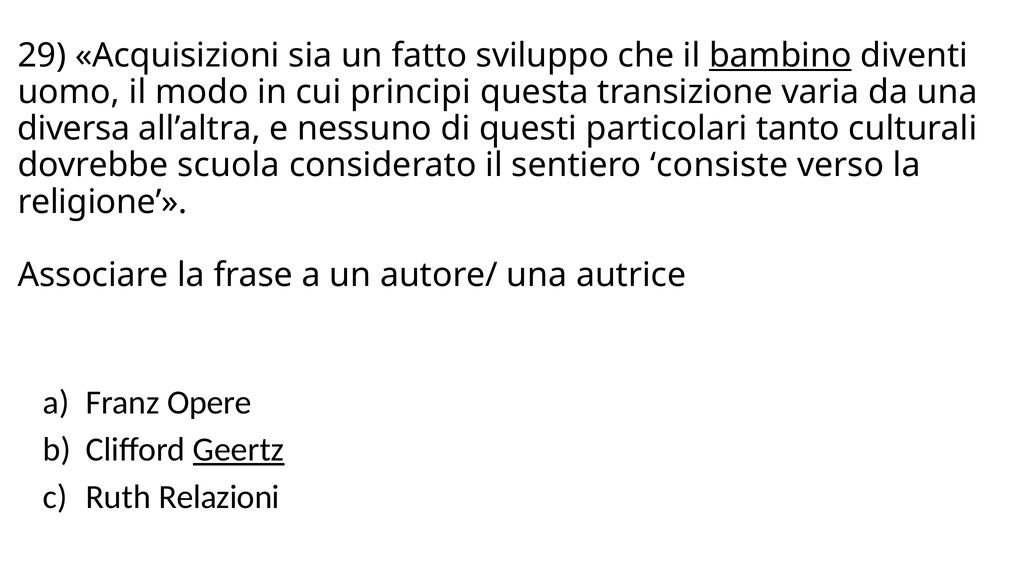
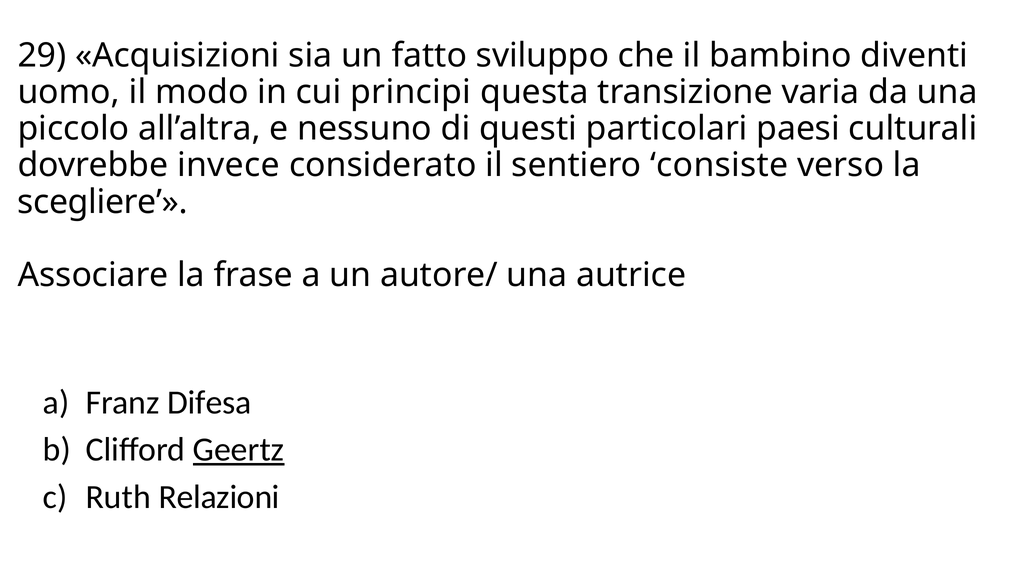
bambino underline: present -> none (780, 56)
diversa: diversa -> piccolo (73, 129)
tanto: tanto -> paesi (798, 129)
scuola: scuola -> invece (229, 165)
religione: religione -> scegliere (102, 202)
Opere: Opere -> Difesa (209, 403)
